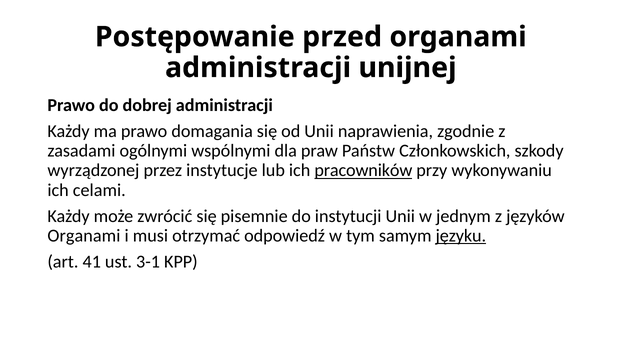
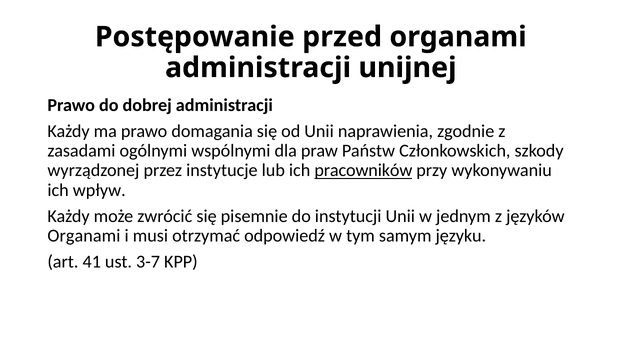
celami: celami -> wpływ (99, 190)
języku underline: present -> none (461, 236)
3-1: 3-1 -> 3-7 (148, 262)
